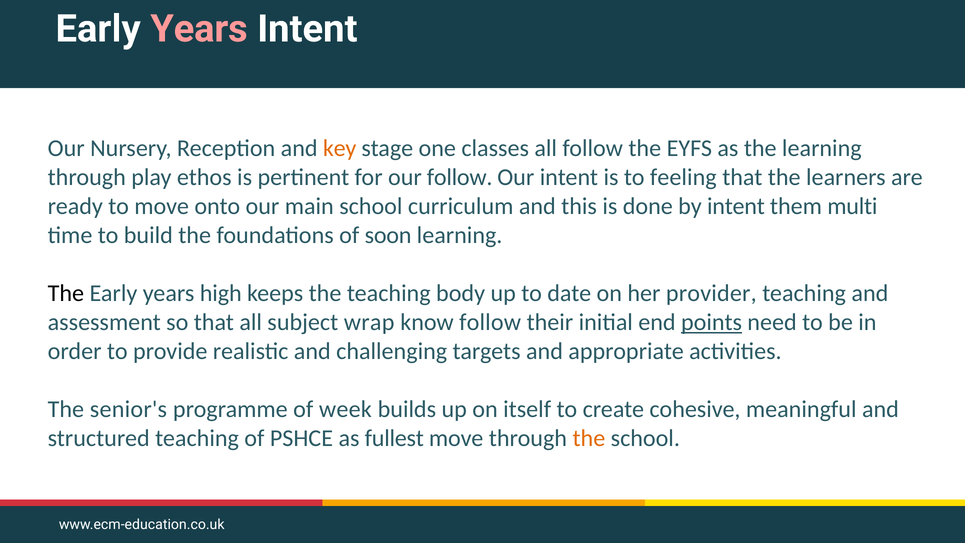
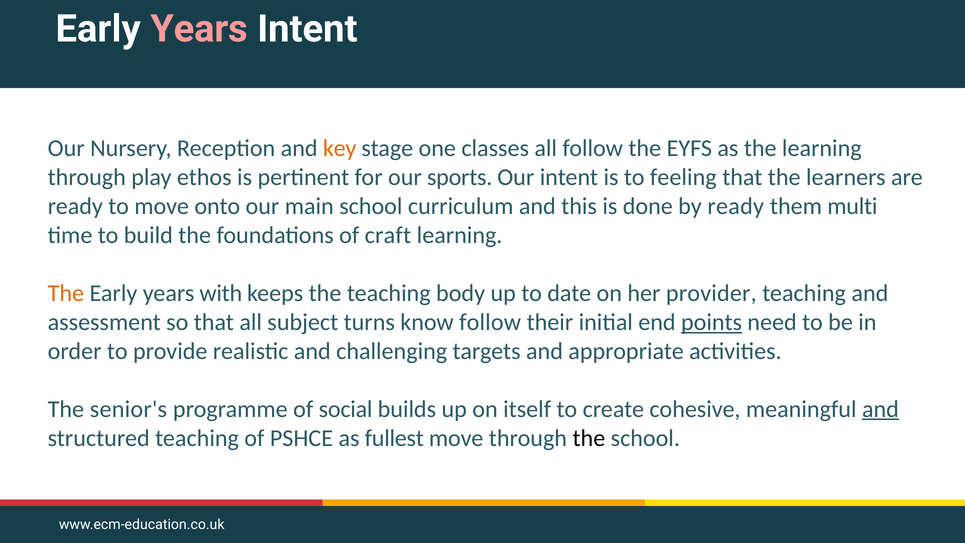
our follow: follow -> sports (460, 177)
by intent: intent -> ready (736, 206)
soon: soon -> craft (388, 235)
The colour: black -> orange (66, 293)
high: high -> with (221, 293)
wrap: wrap -> turns (369, 322)
week: week -> social (346, 409)
and underline: none -> present (880, 409)
the colour: orange -> black (589, 438)
